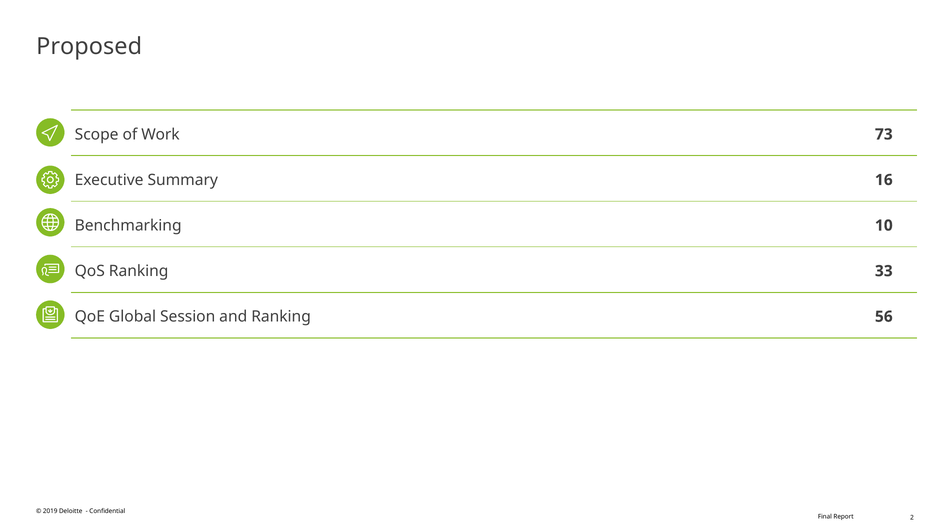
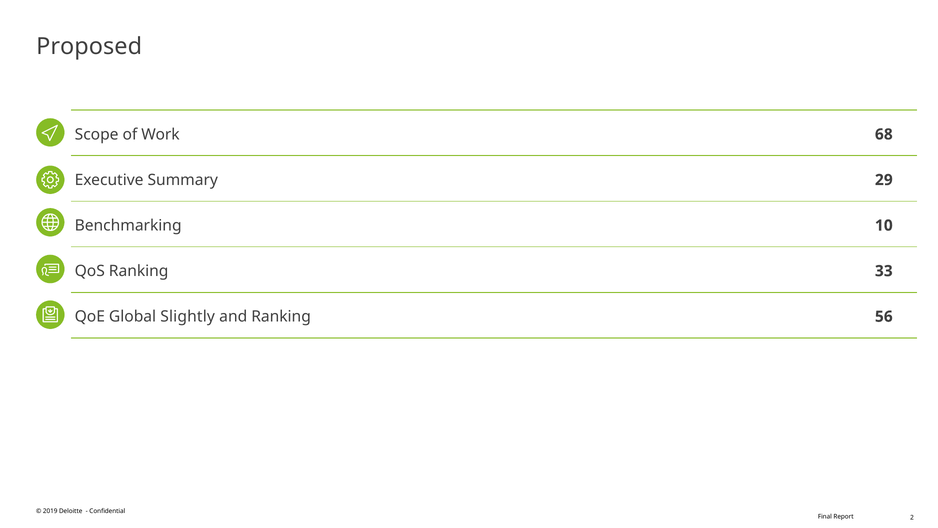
73: 73 -> 68 (884, 134)
16: 16 -> 29 (884, 180)
Session: Session -> Slightly (188, 316)
